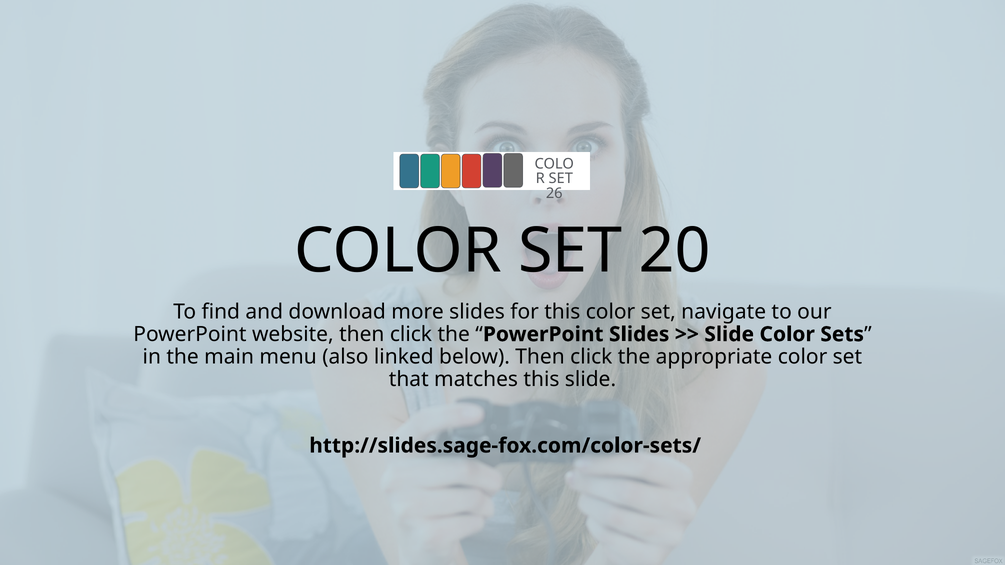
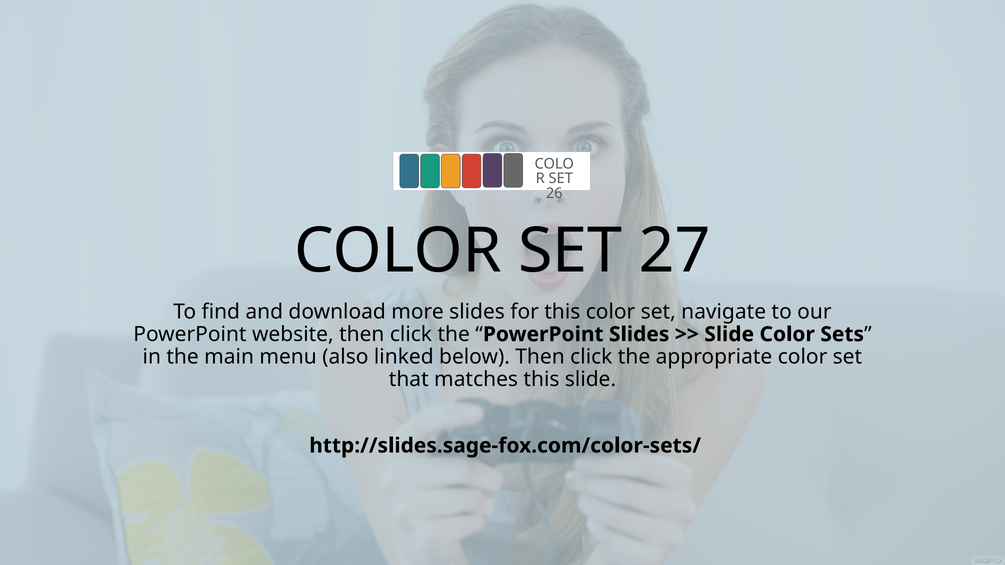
20: 20 -> 27 (675, 251)
